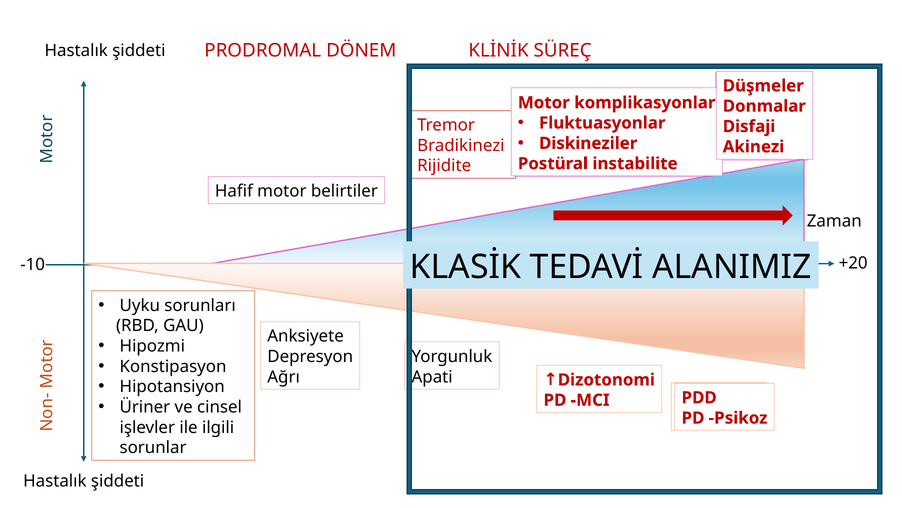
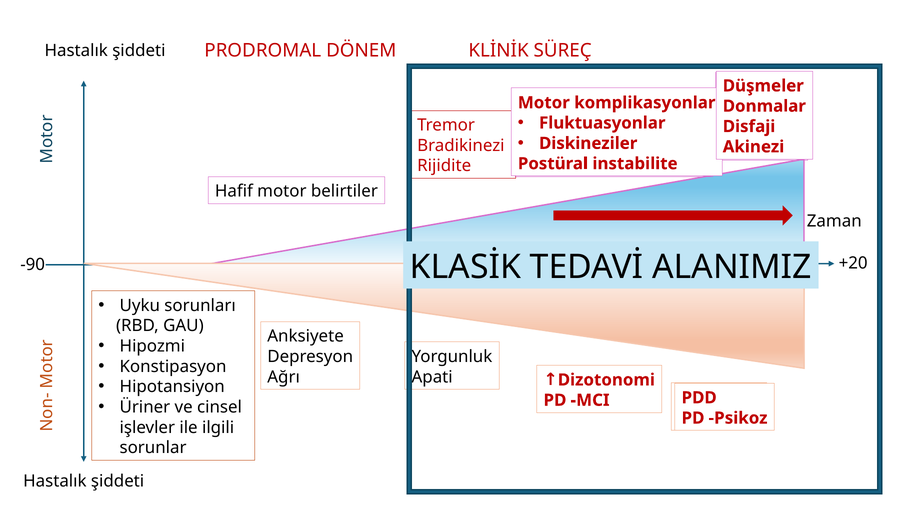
-10: -10 -> -90 (33, 265)
